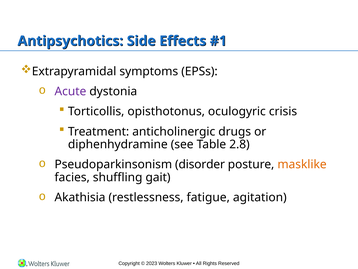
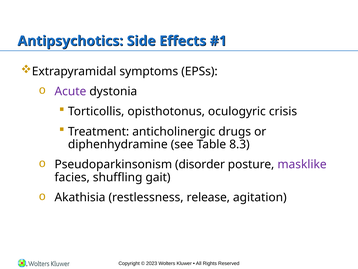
2.8: 2.8 -> 8.3 (239, 144)
masklike colour: orange -> purple (302, 164)
fatigue: fatigue -> release (208, 197)
